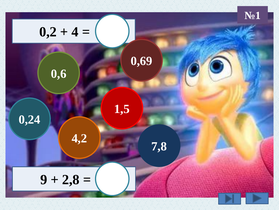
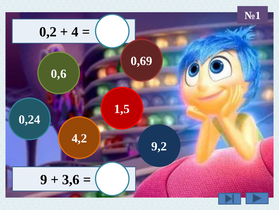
7,8: 7,8 -> 9,2 (159, 146)
2,8: 2,8 -> 3,6 (71, 179)
